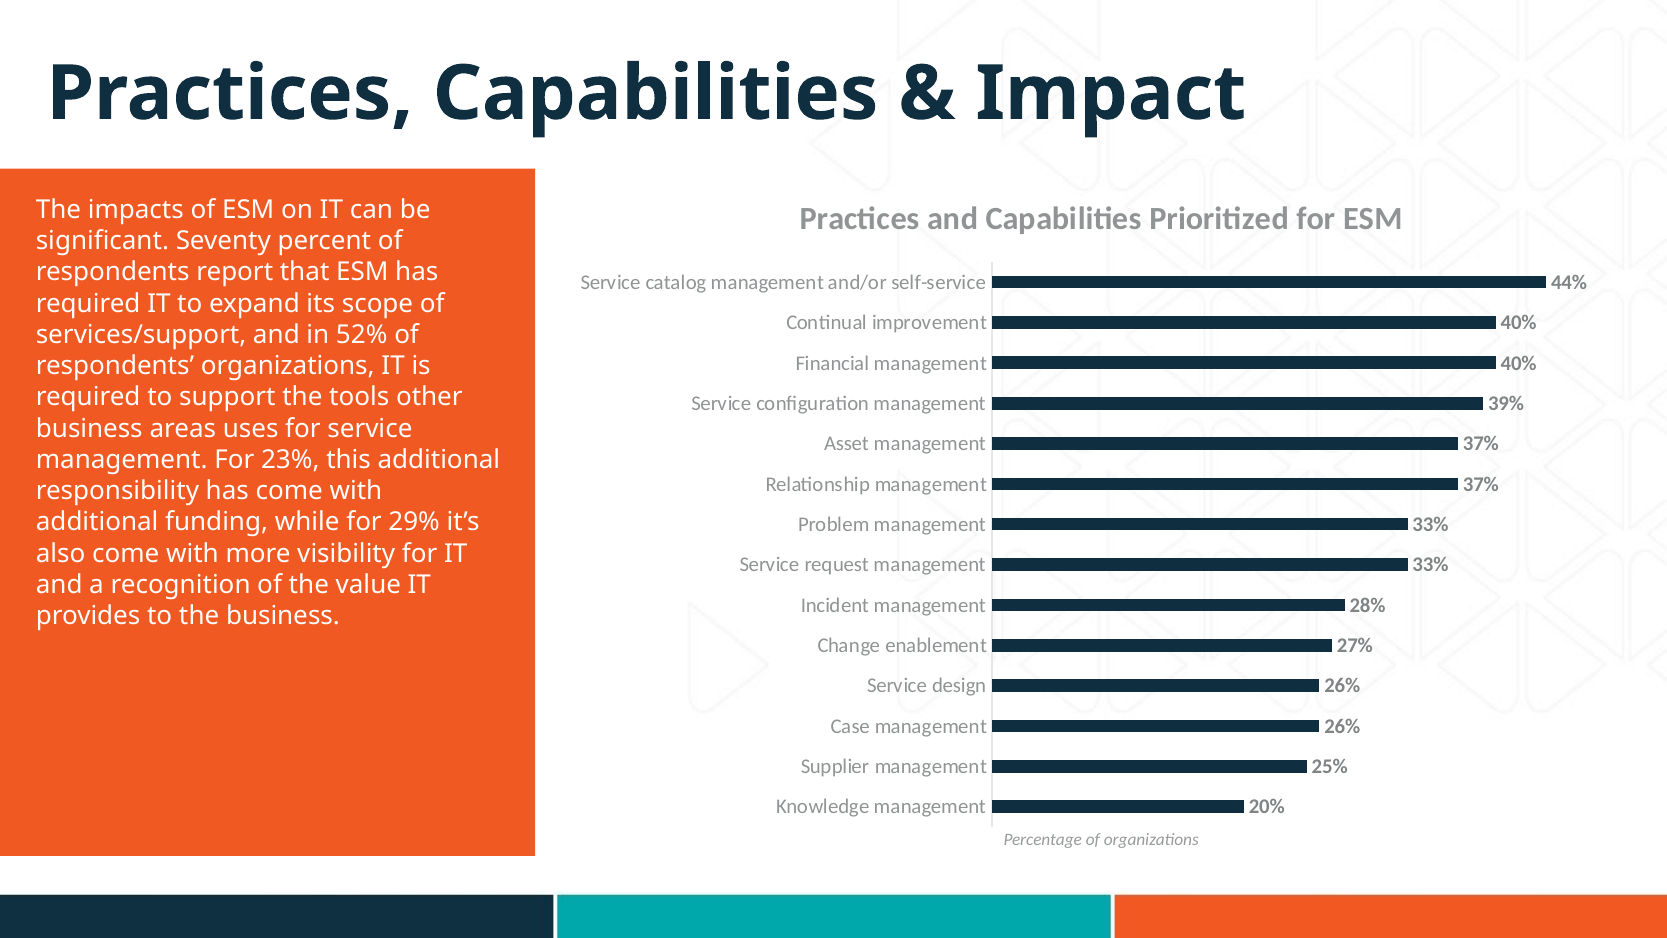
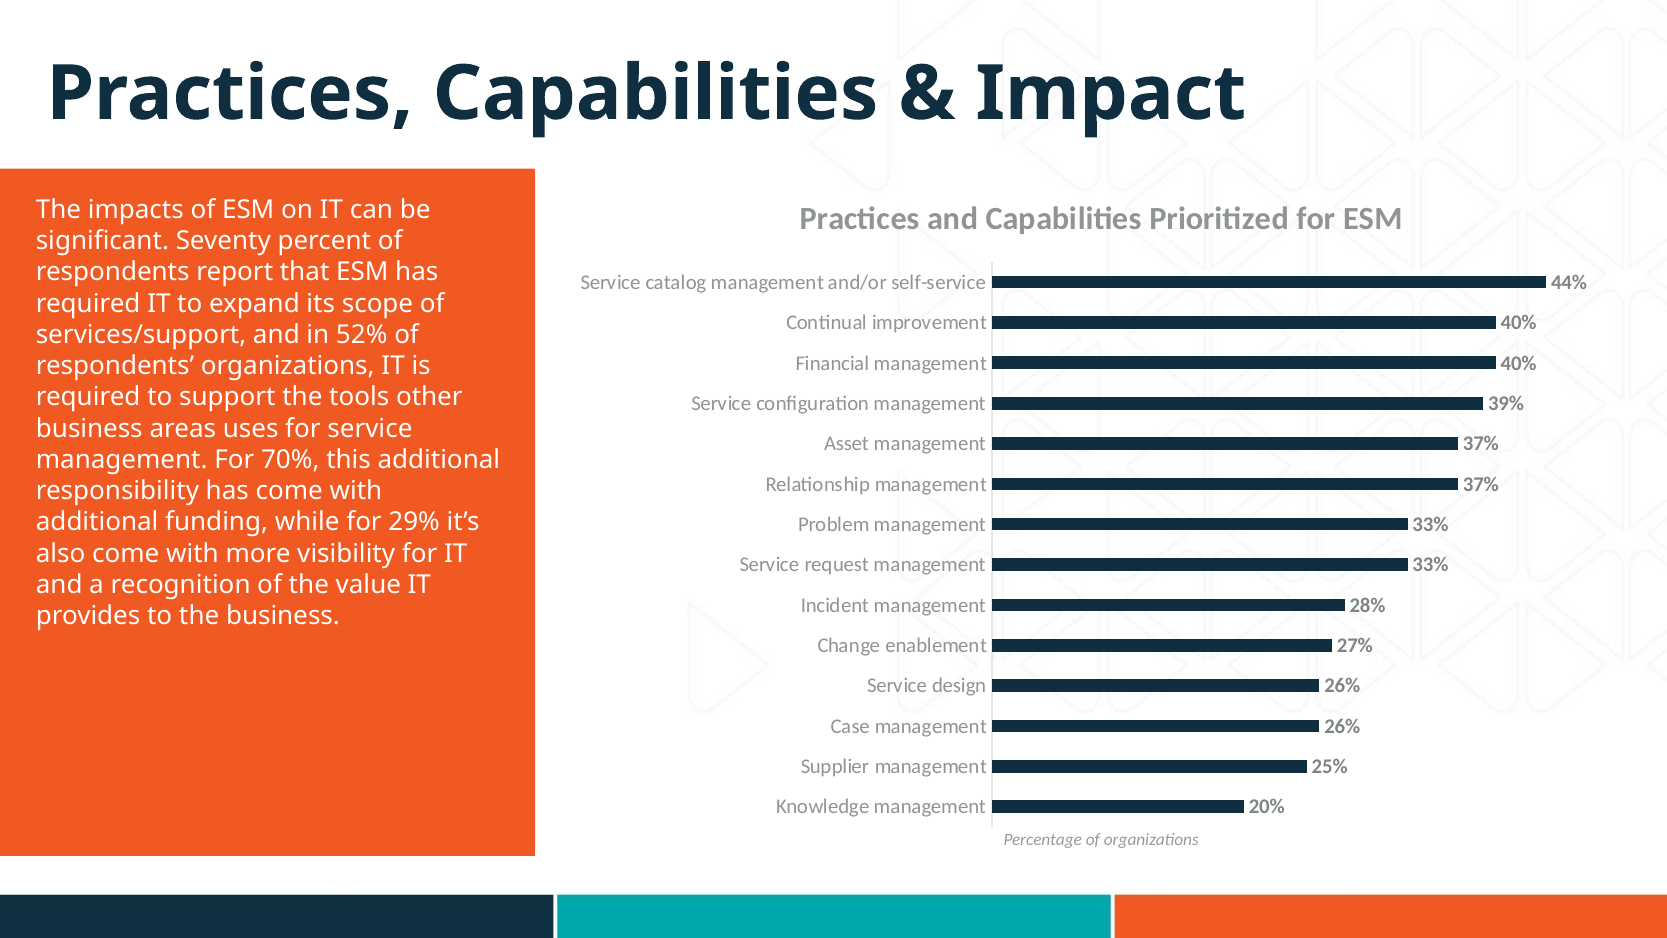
23%: 23% -> 70% (290, 460)
